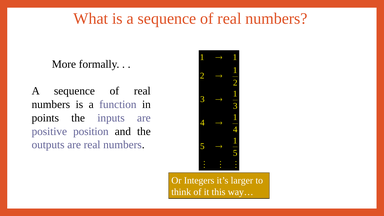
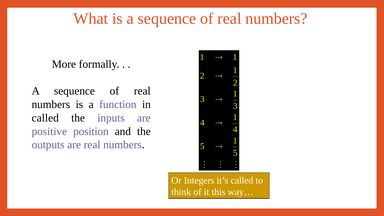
points: points -> called (45, 118)
it’s larger: larger -> called (242, 180)
